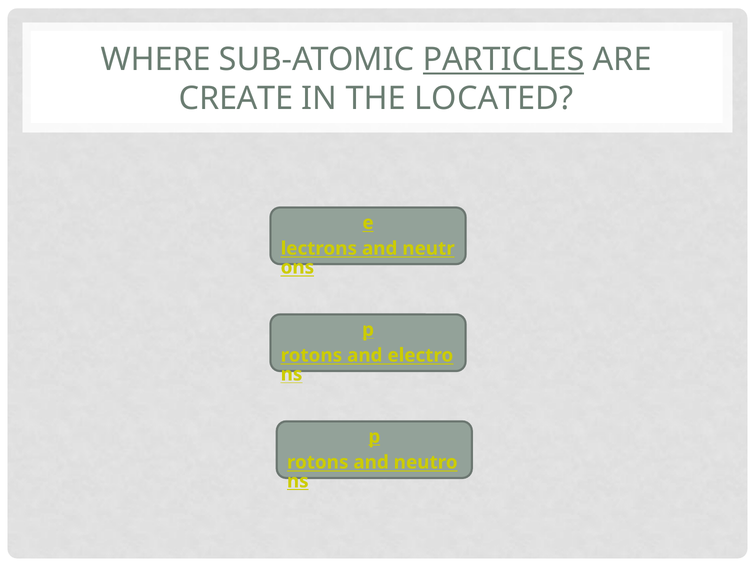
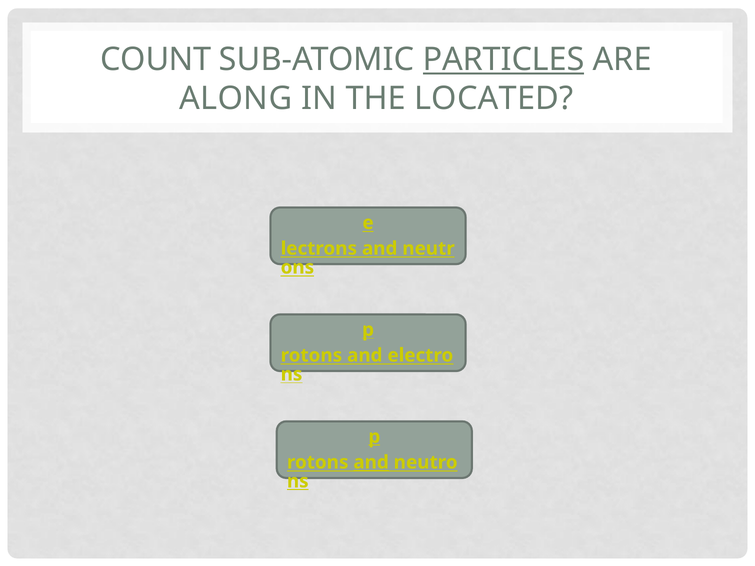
WHERE: WHERE -> COUNT (156, 59)
CREATE: CREATE -> ALONG (236, 98)
and underline: none -> present (371, 462)
